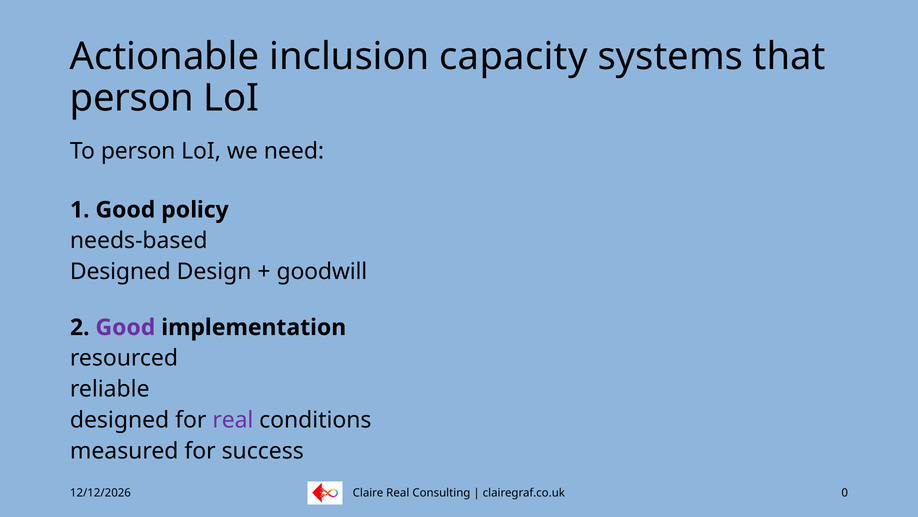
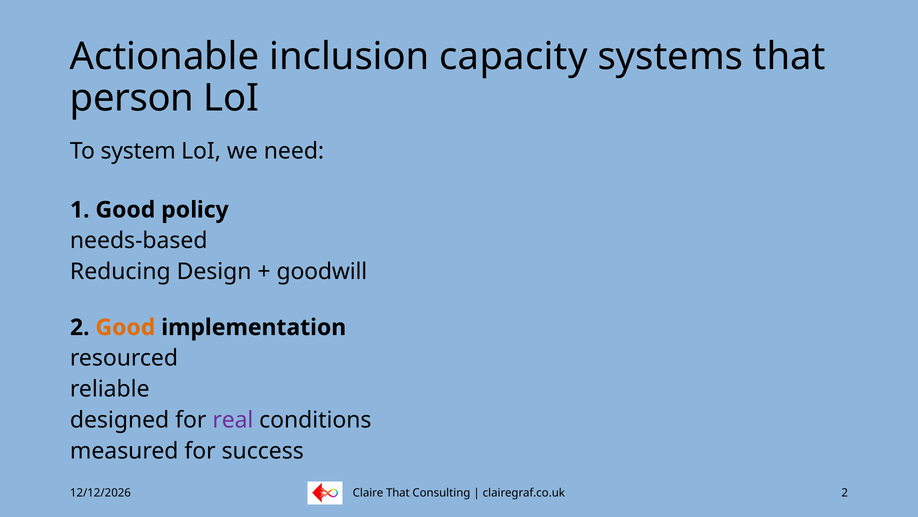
To person: person -> system (138, 151)
Designed: Designed -> Reducing (120, 271)
Good colour: purple -> orange (125, 327)
Claire Real: Real -> That (398, 492)
clairegraf.co.uk 0: 0 -> 2 (845, 492)
